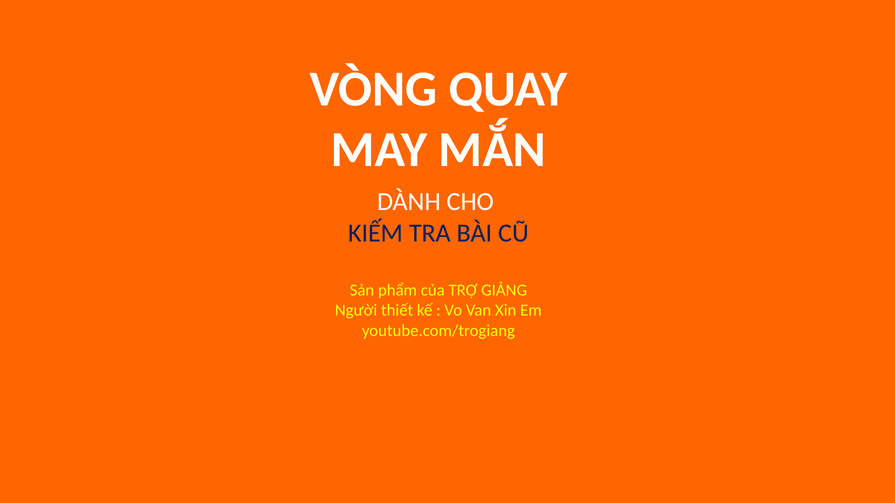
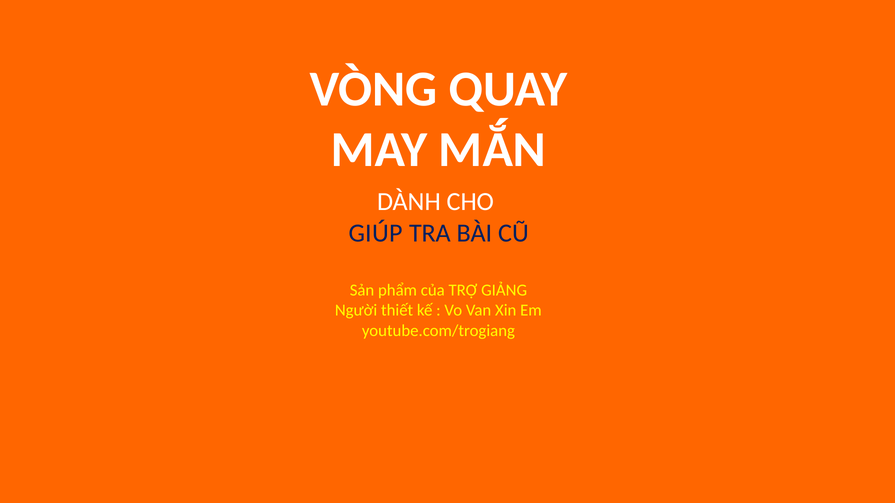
KIẾM: KIẾM -> GIÚP (375, 233)
